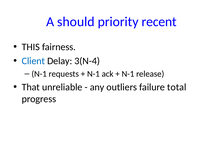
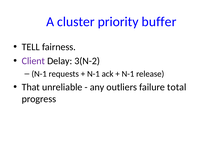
should: should -> cluster (76, 22)
recent: recent -> buffer (159, 22)
THIS: THIS -> TELL (31, 47)
Client colour: blue -> purple (33, 61)
3(N-4: 3(N-4 -> 3(N-2 (87, 61)
